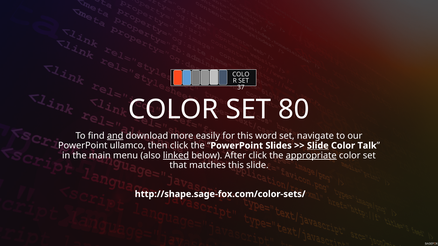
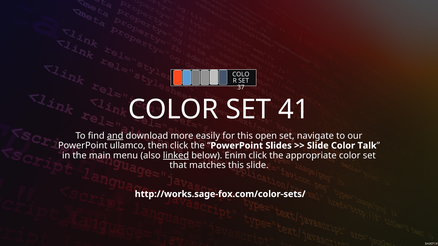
80: 80 -> 41 (294, 109)
word: word -> open (266, 136)
Slide underline: present -> none (318, 146)
After: After -> Enim (235, 156)
appropriate underline: present -> none (311, 156)
http://shape.sage-fox.com/color-sets/: http://shape.sage-fox.com/color-sets/ -> http://works.sage-fox.com/color-sets/ (220, 194)
